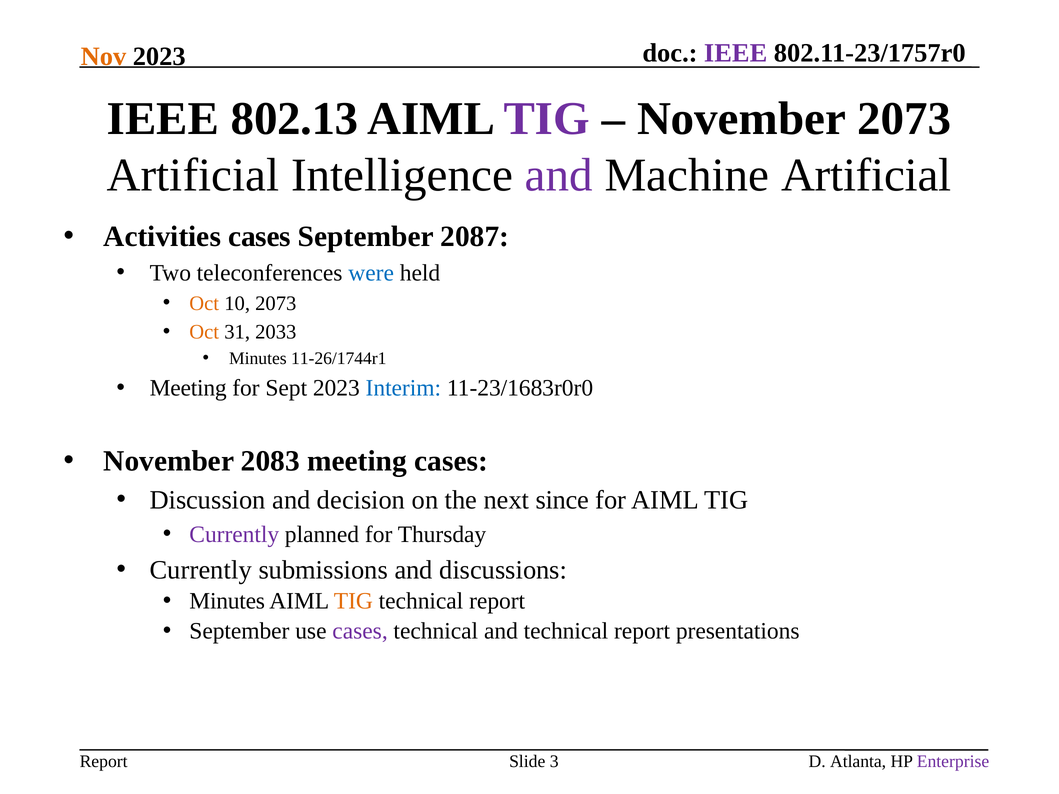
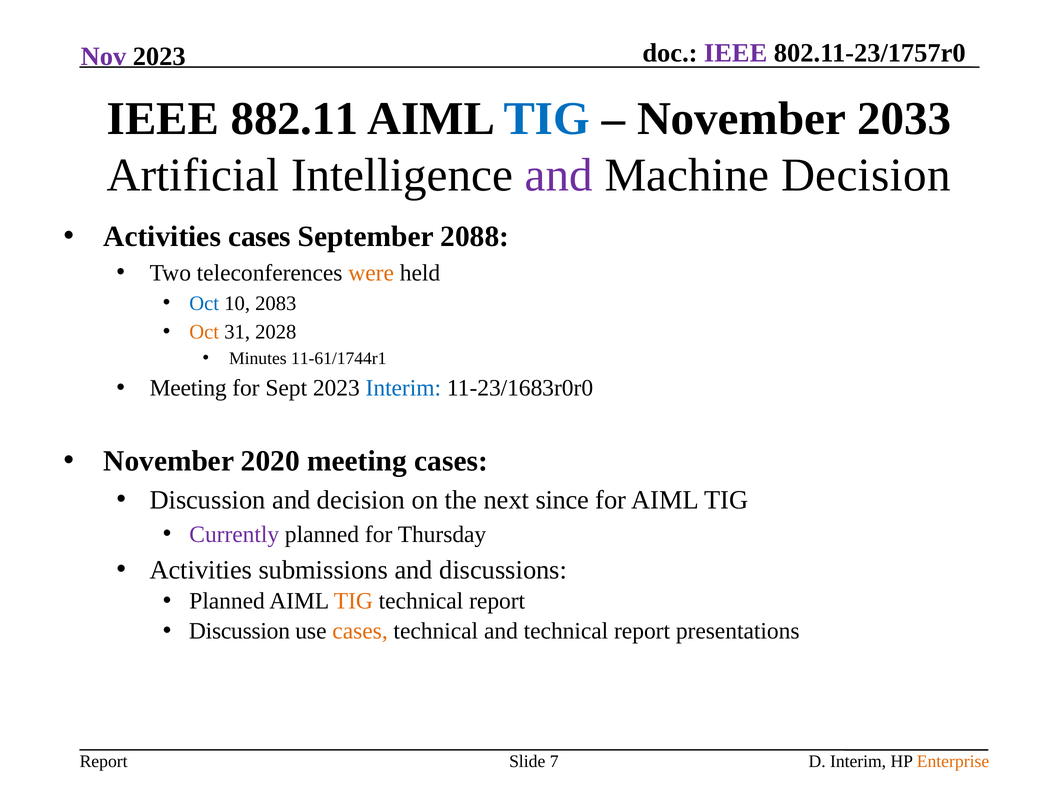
Nov colour: orange -> purple (103, 57)
802.13: 802.13 -> 882.11 (295, 119)
TIG colour: purple -> blue (547, 119)
November 2073: 2073 -> 2033 (904, 119)
Machine Artificial: Artificial -> Decision (866, 175)
2087: 2087 -> 2088 (475, 237)
were colour: blue -> orange (371, 273)
Oct colour: orange -> blue (204, 303)
10 2073: 2073 -> 2083 (276, 303)
2033: 2033 -> 2028 (276, 332)
11-26/1744r1: 11-26/1744r1 -> 11-61/1744r1 (339, 358)
2083: 2083 -> 2020 (270, 461)
Currently: Currently -> Activities (201, 570)
Minutes: Minutes -> Planned (227, 601)
September: September -> Discussion (240, 631)
cases colour: purple -> orange (360, 631)
3: 3 -> 7 (554, 762)
D Atlanta: Atlanta -> Interim (858, 762)
Enterprise colour: purple -> orange (953, 762)
